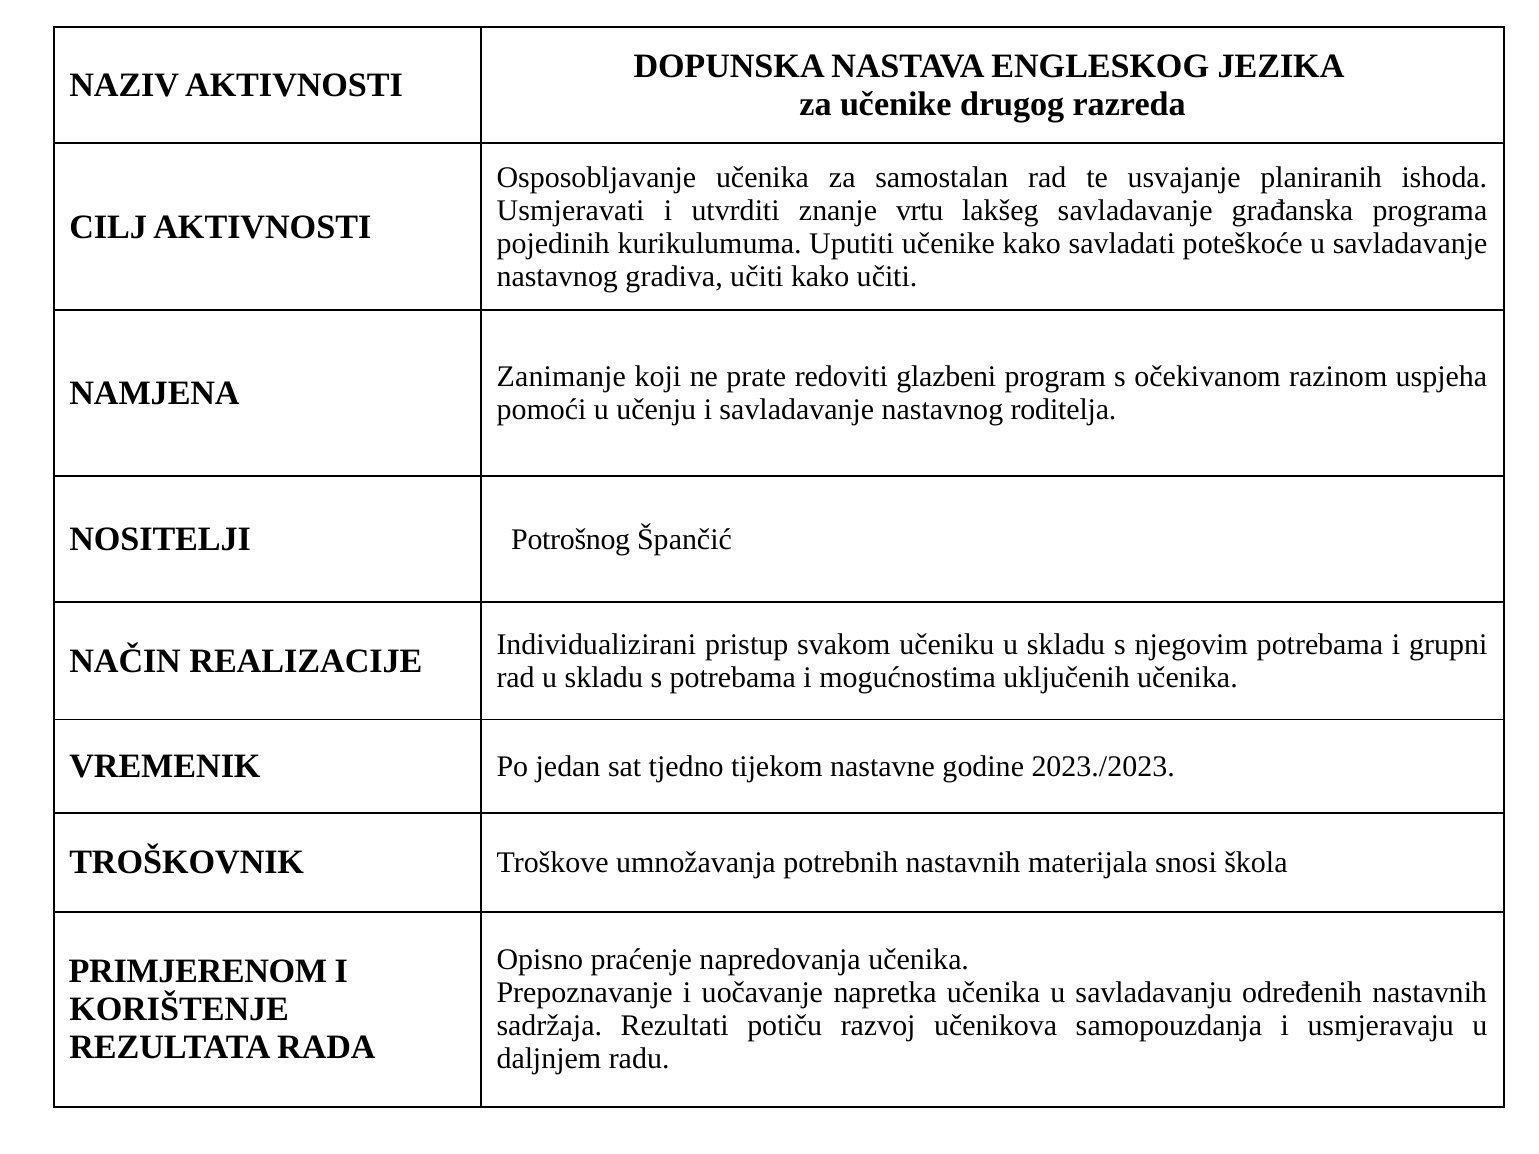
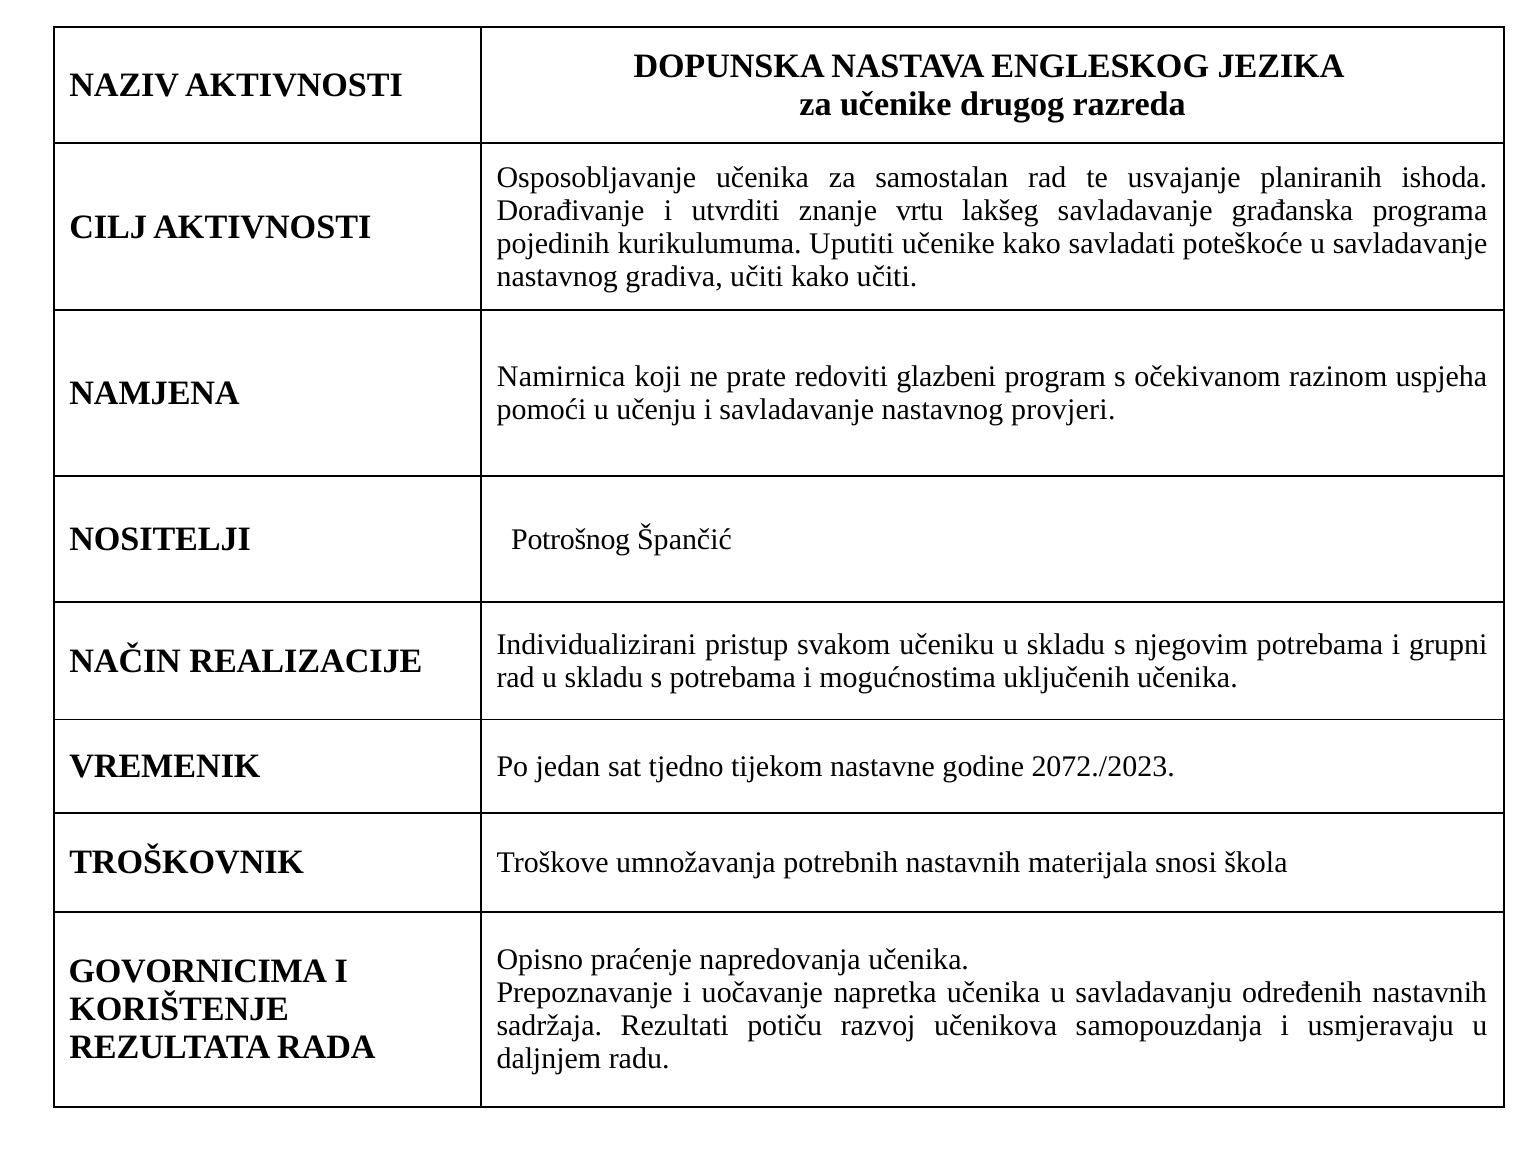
Usmjeravati: Usmjeravati -> Dorađivanje (571, 210)
Zanimanje: Zanimanje -> Namirnica (561, 377)
roditelja: roditelja -> provjeri (1063, 410)
2023./2023: 2023./2023 -> 2072./2023 (1103, 767)
PRIMJERENOM: PRIMJERENOM -> GOVORNICIMA (198, 972)
